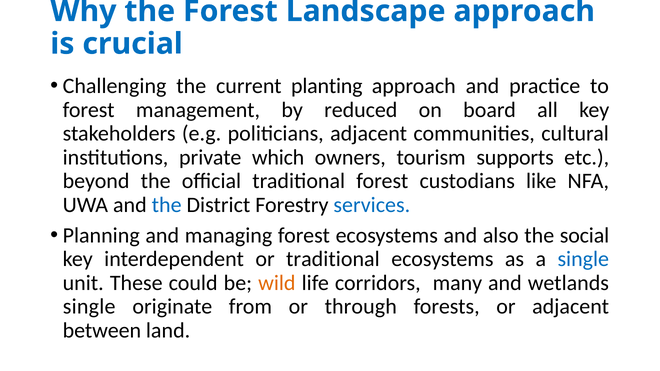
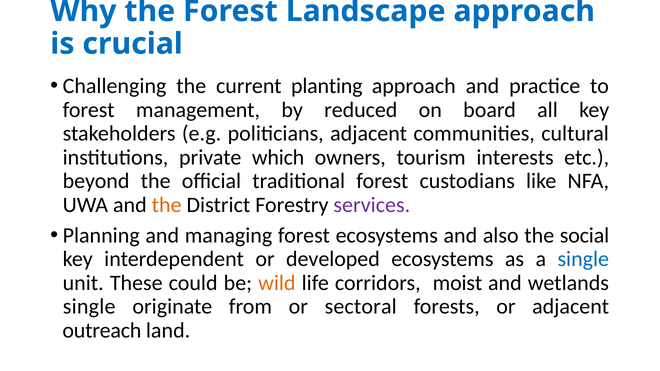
supports: supports -> interests (515, 157)
the colour: blue -> orange (167, 205)
services colour: blue -> purple (372, 205)
or traditional: traditional -> developed (333, 259)
many: many -> moist (457, 283)
through: through -> sectoral (361, 307)
between: between -> outreach (102, 331)
